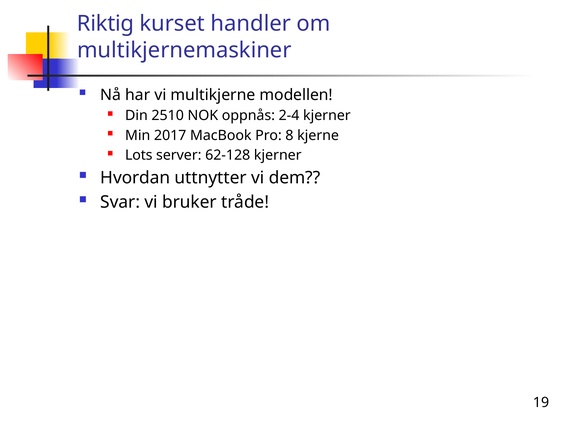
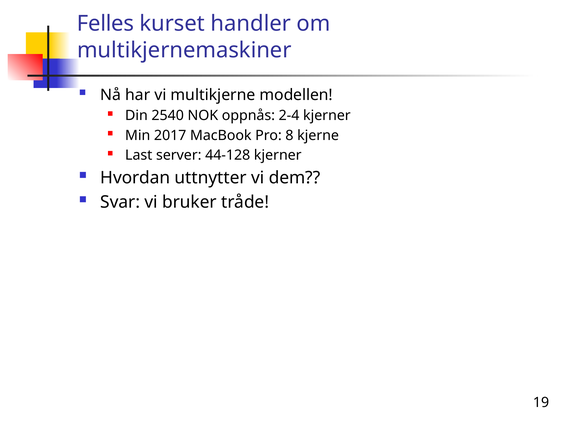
Riktig: Riktig -> Felles (106, 24)
2510: 2510 -> 2540 (168, 116)
Lots: Lots -> Last (139, 155)
62-128: 62-128 -> 44-128 (228, 155)
